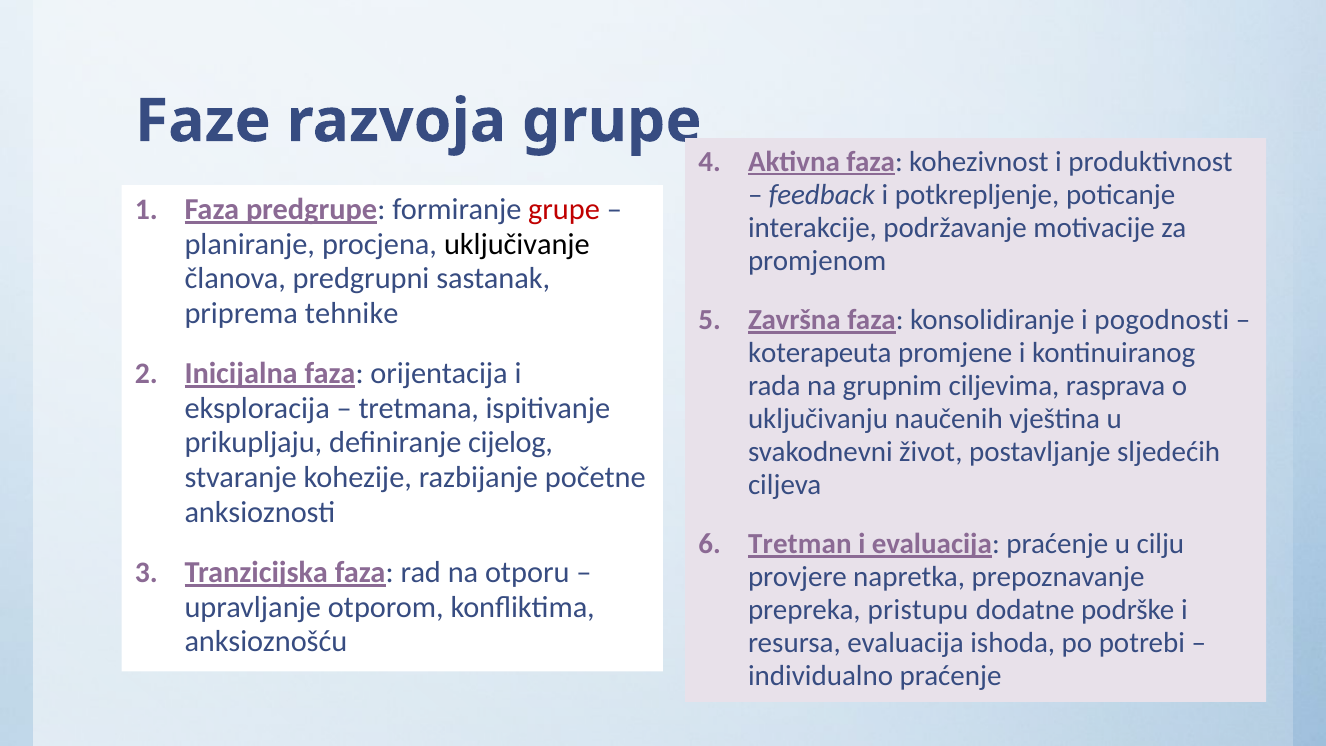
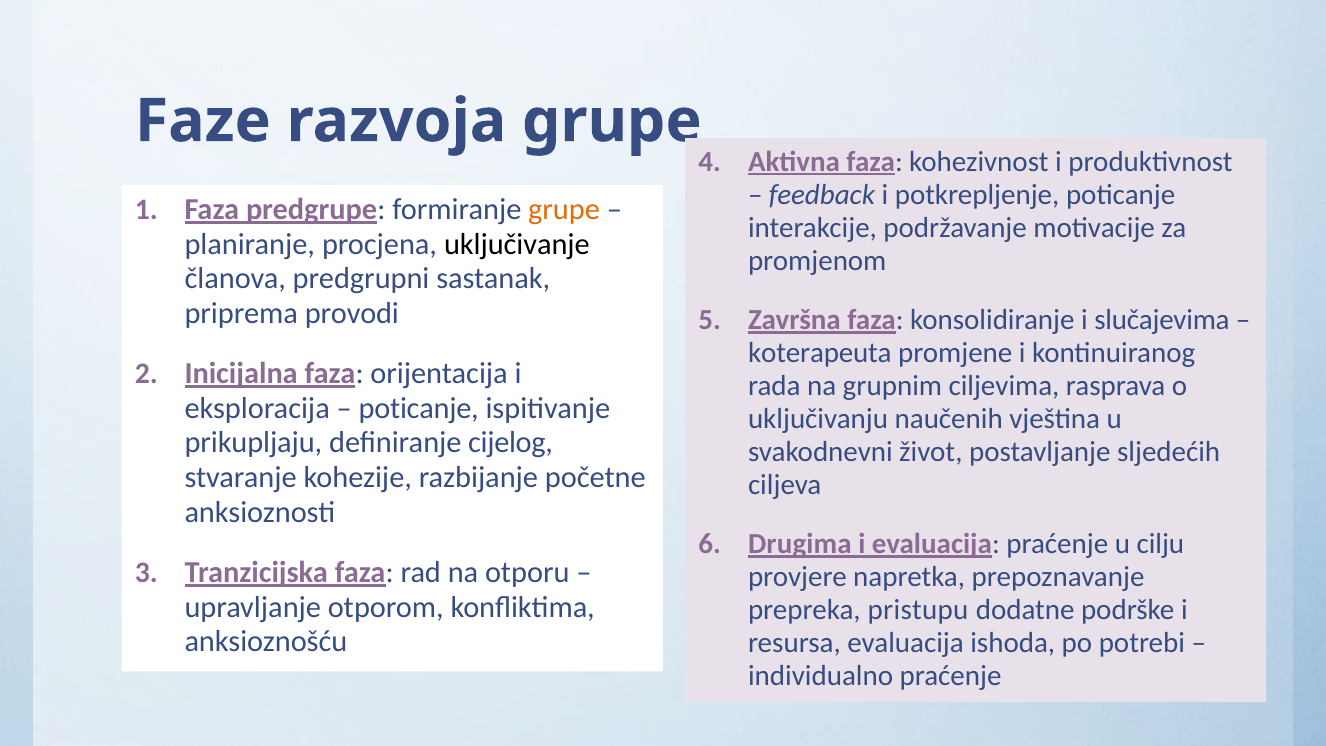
grupe colour: red -> orange (564, 209)
tehnike: tehnike -> provodi (352, 313)
pogodnosti: pogodnosti -> slučajevima (1162, 320)
tretmana: tretmana -> poticanje (419, 408)
Tretman: Tretman -> Drugima (800, 544)
